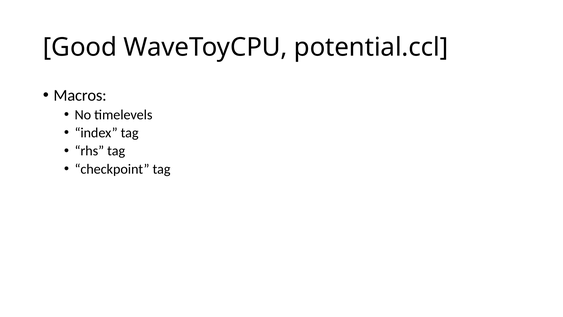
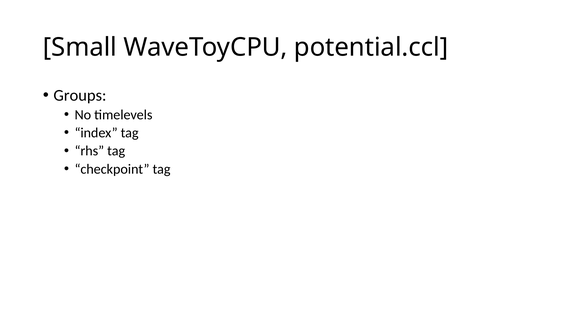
Good: Good -> Small (80, 47)
Macros: Macros -> Groups (80, 95)
